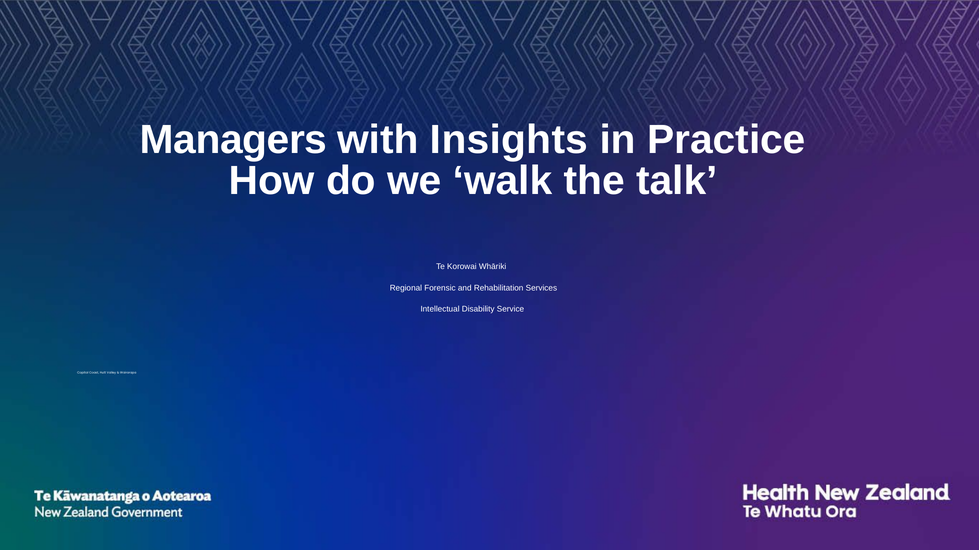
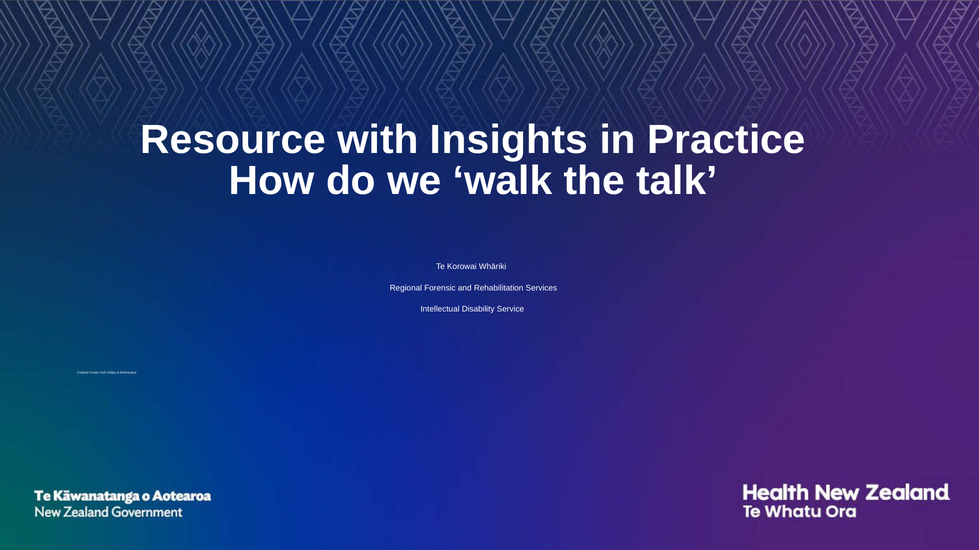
Managers: Managers -> Resource (233, 140)
